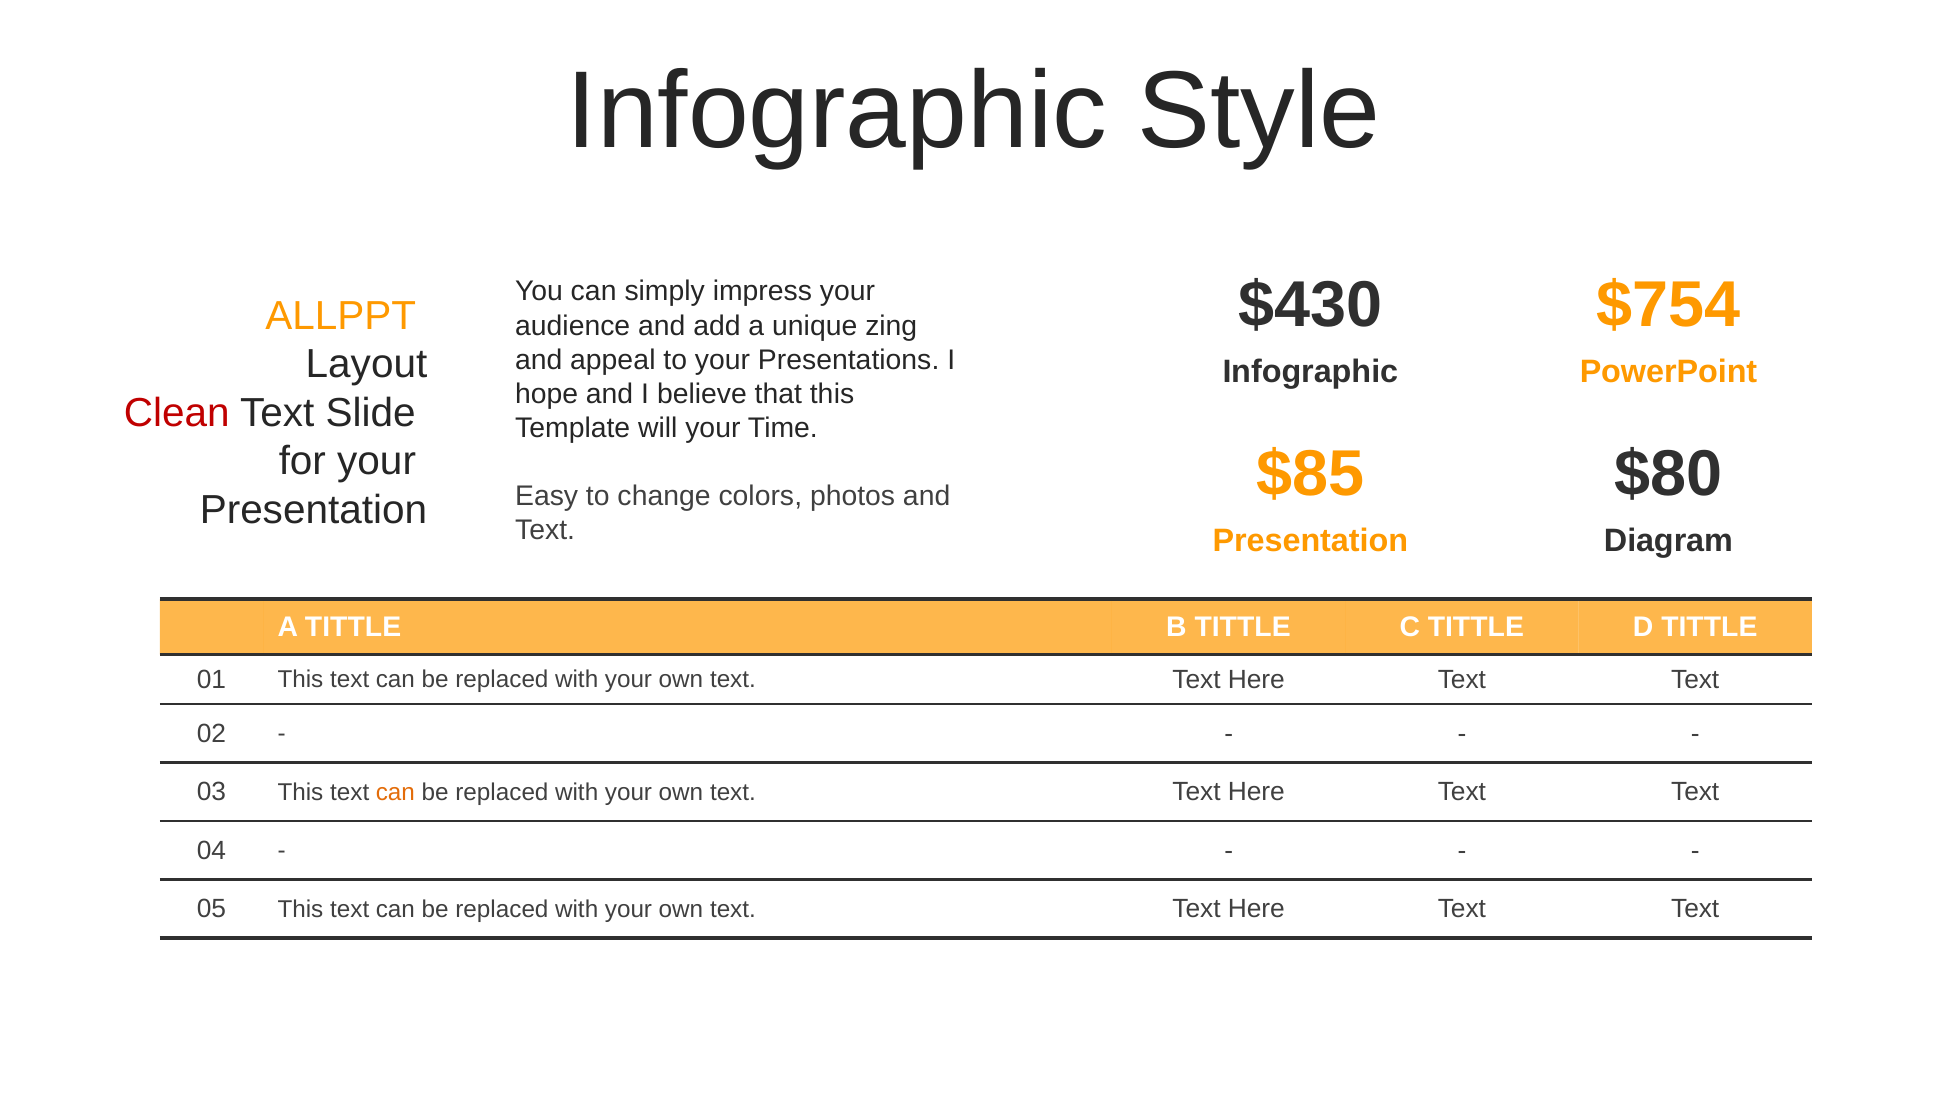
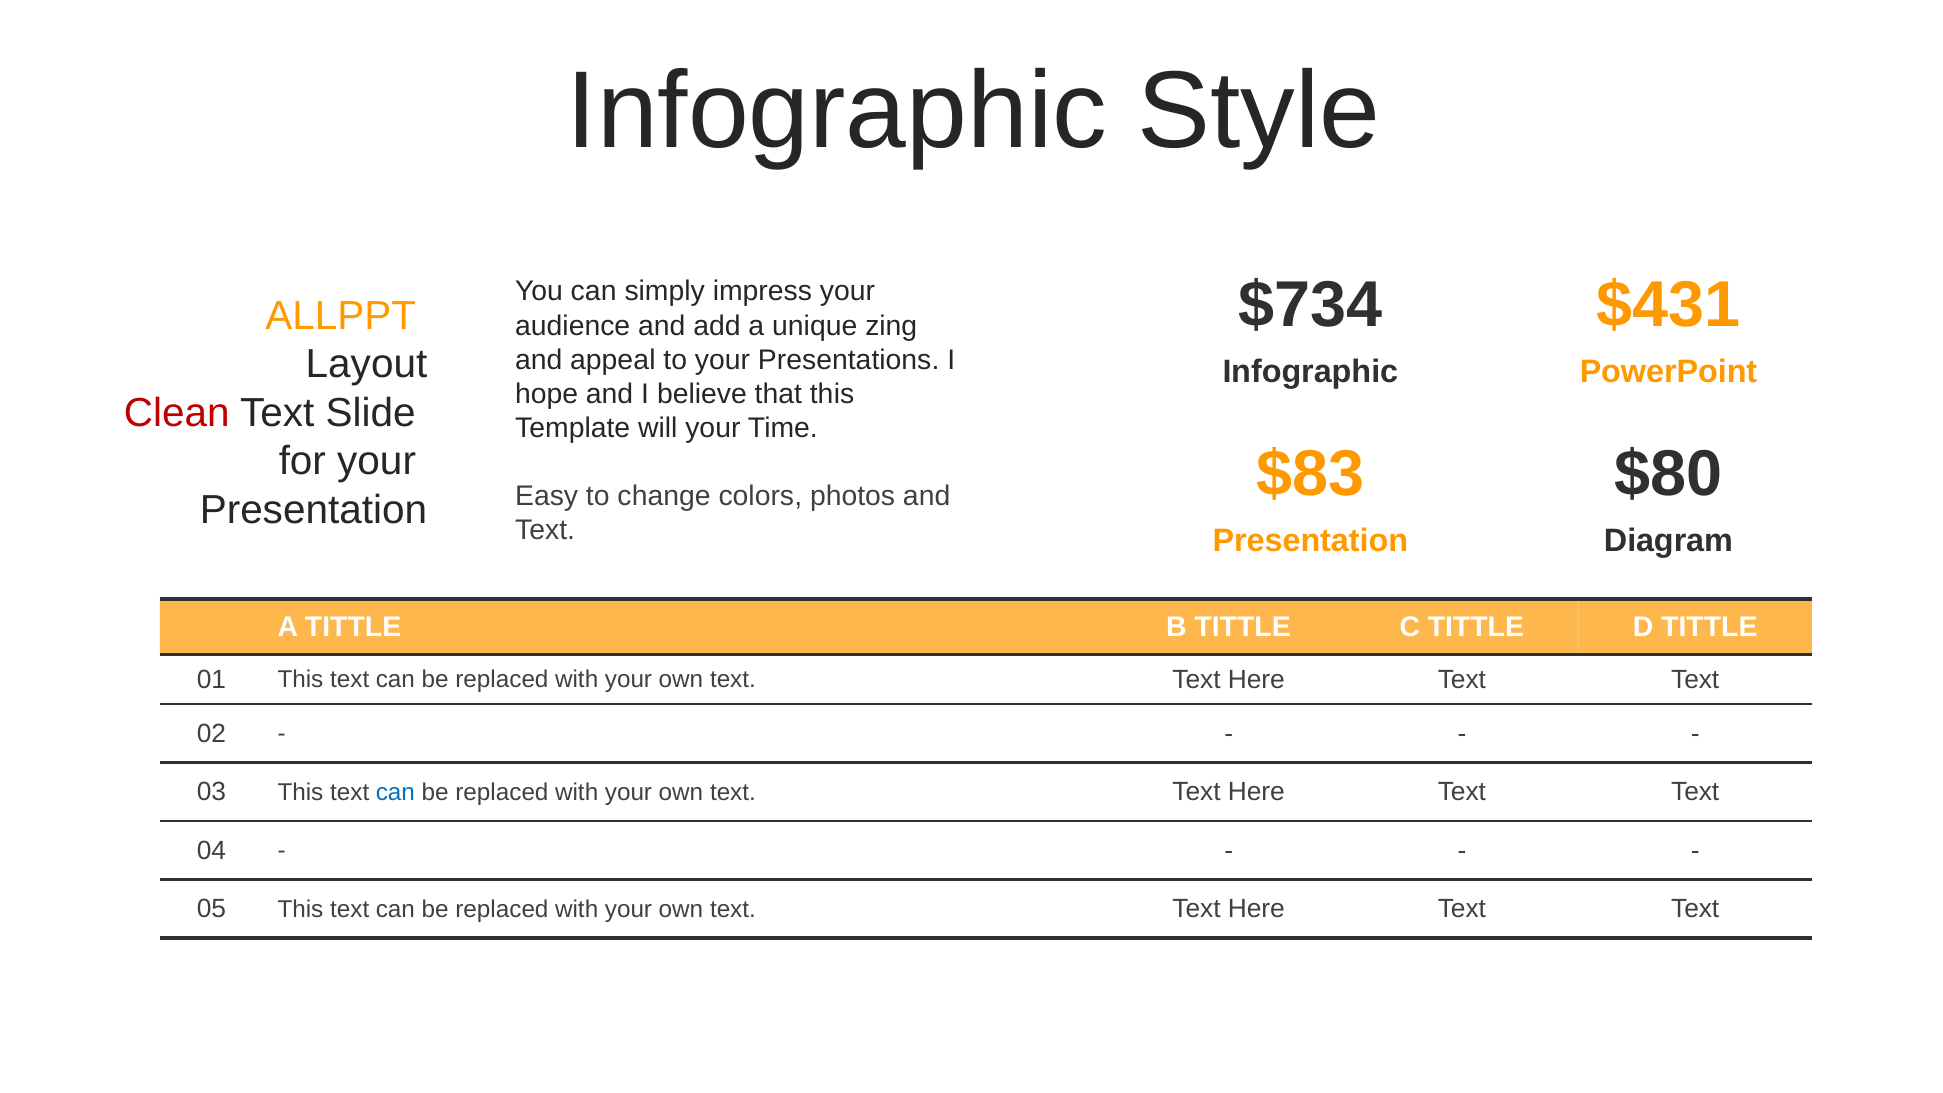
$430: $430 -> $734 (1310, 305)
$754: $754 -> $431 (1669, 305)
$85: $85 -> $83 (1310, 474)
can colour: orange -> blue (395, 792)
